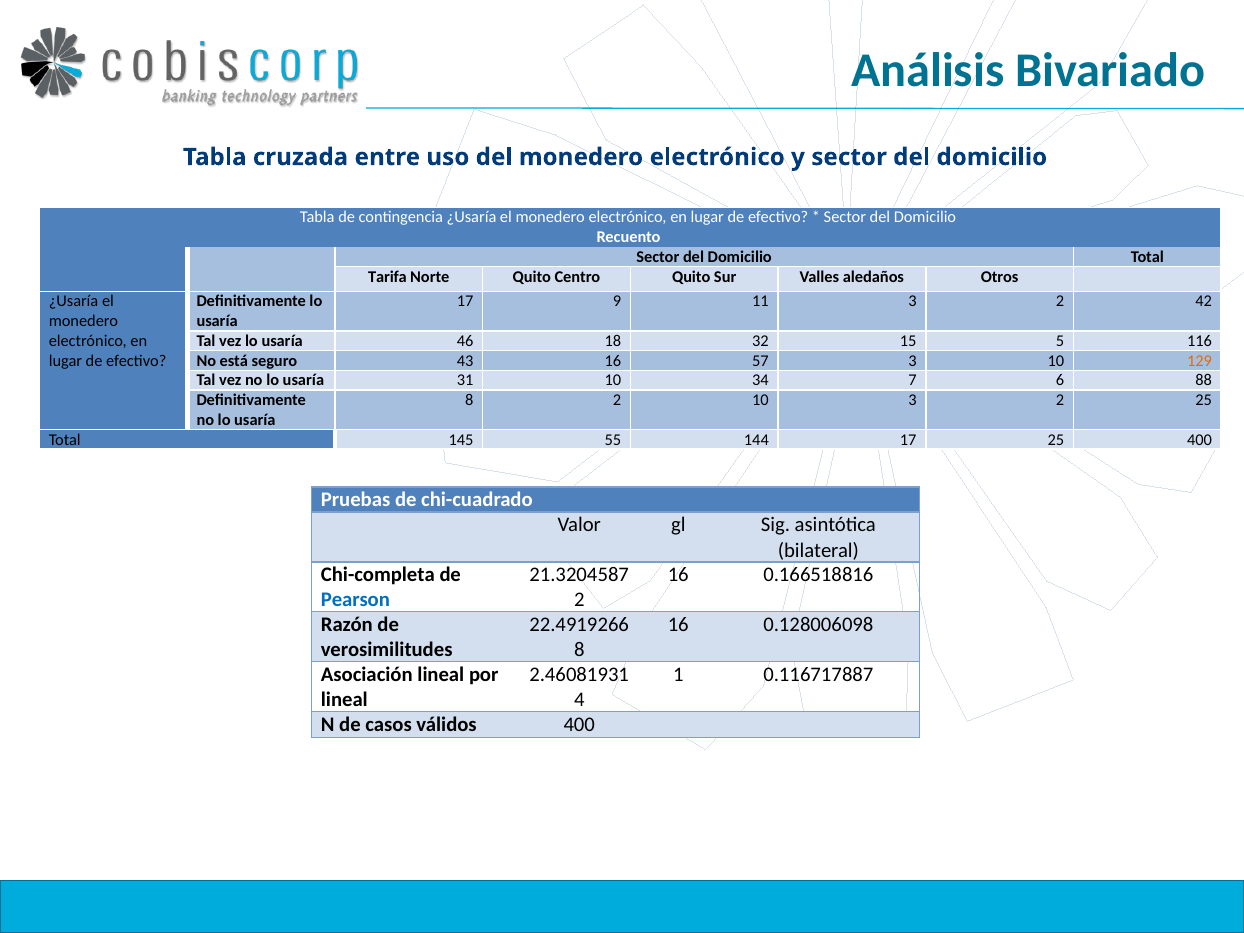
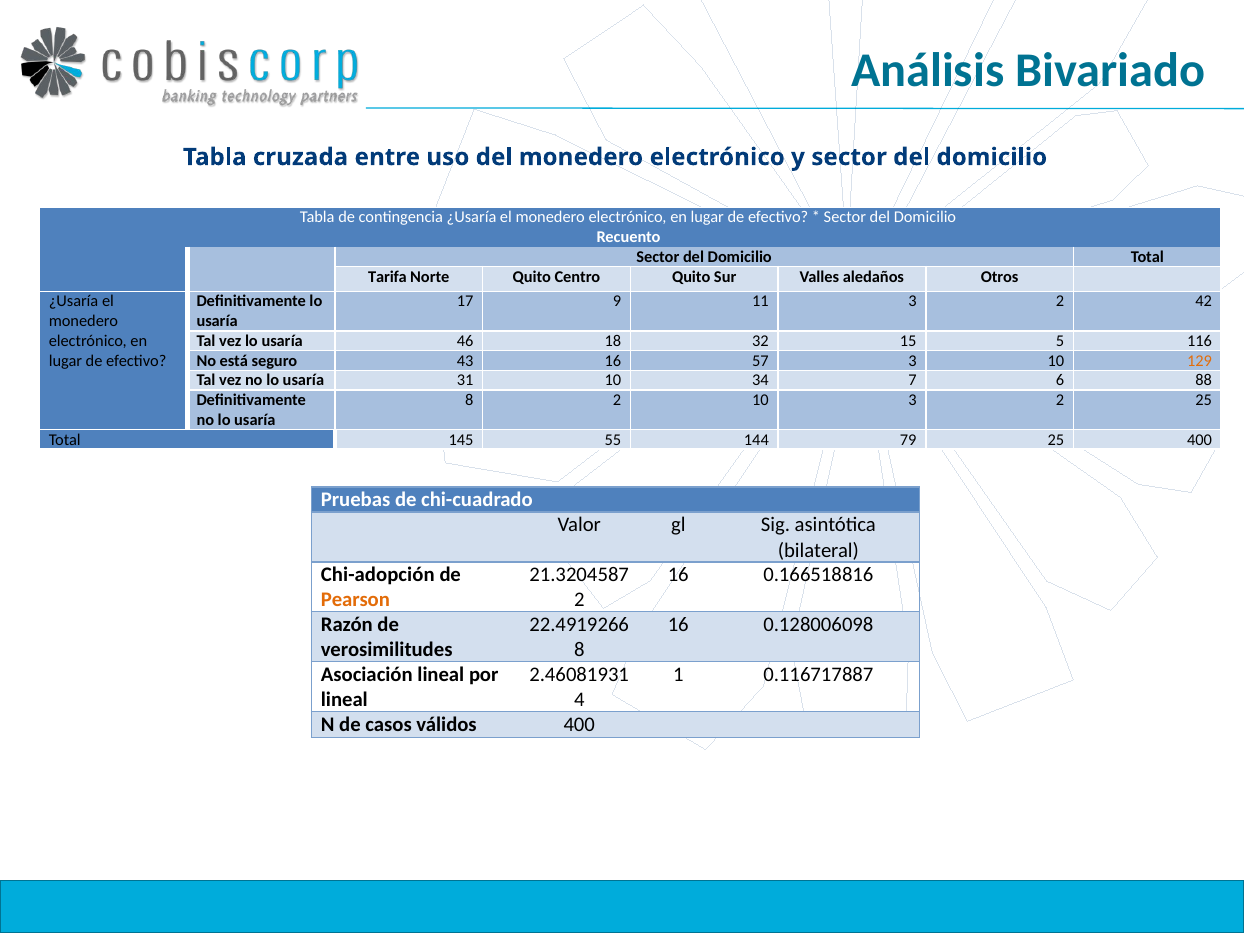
144 17: 17 -> 79 (908, 440)
Chi-completa: Chi-completa -> Chi-adopción (378, 575)
Pearson colour: blue -> orange (355, 600)
